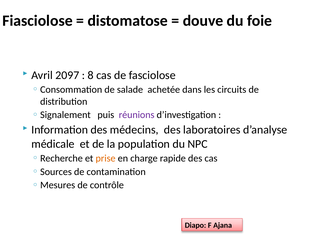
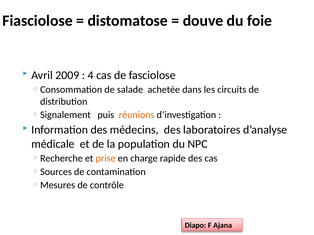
2097: 2097 -> 2009 (67, 75)
8: 8 -> 4 (91, 75)
réunions colour: purple -> orange (137, 115)
